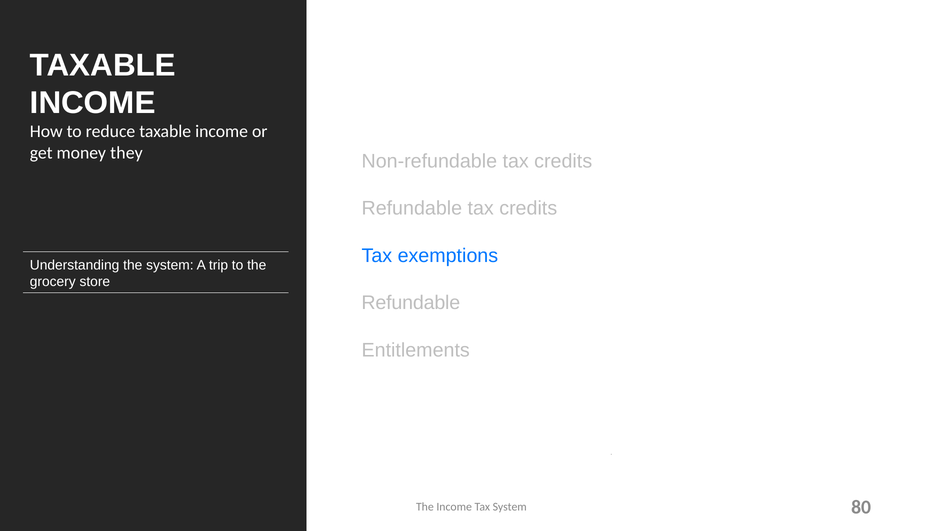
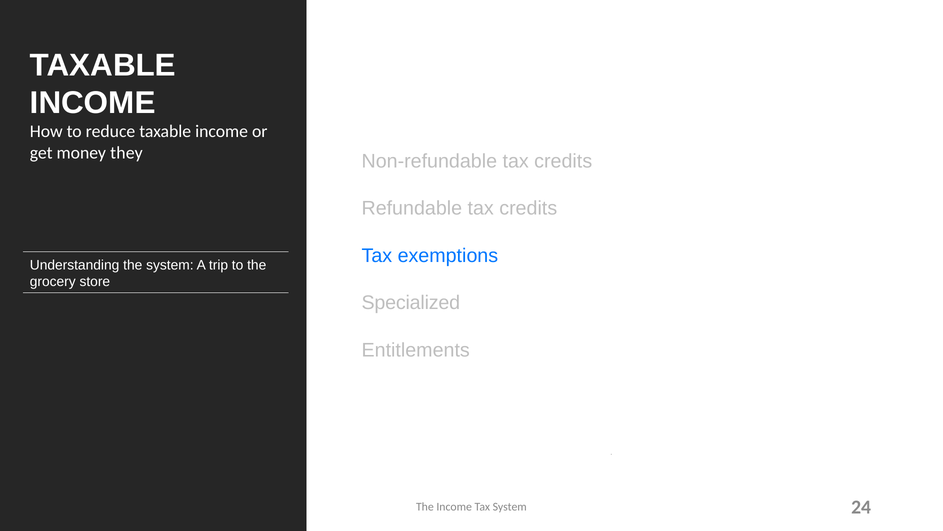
Refundable: Refundable -> Specialized (411, 303)
80: 80 -> 24 (861, 507)
